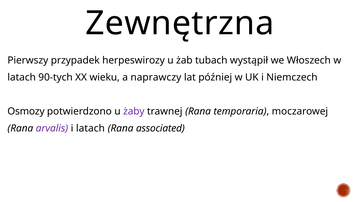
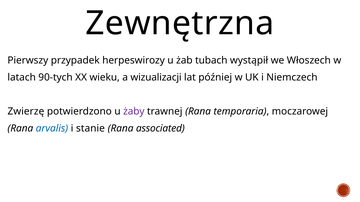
naprawczy: naprawczy -> wizualizacji (156, 78)
Osmozy: Osmozy -> Zwierzę (26, 112)
arvalis colour: purple -> blue (52, 129)
i latach: latach -> stanie (90, 129)
